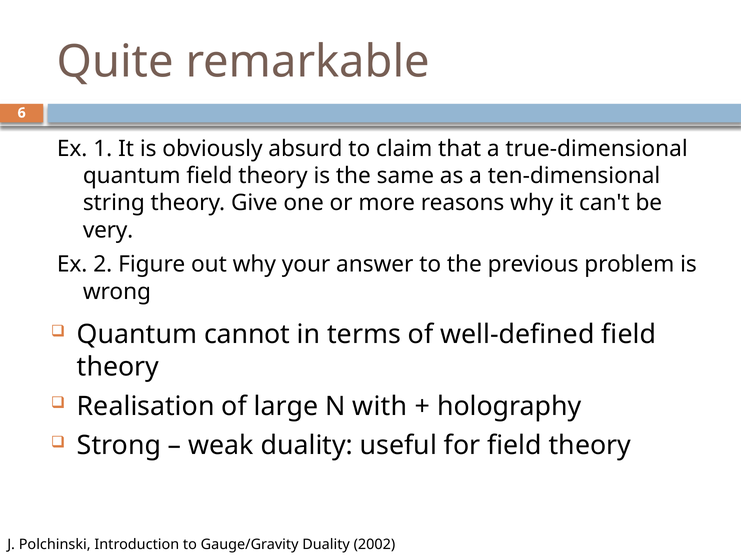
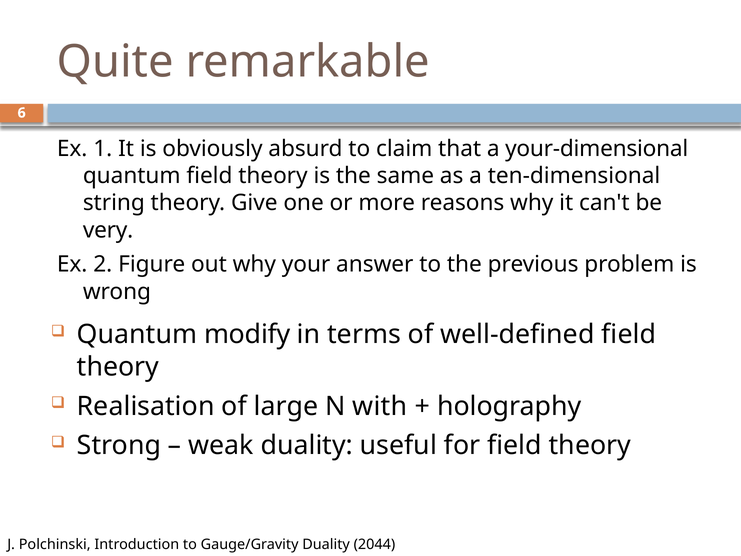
true-dimensional: true-dimensional -> your-dimensional (597, 148)
cannot: cannot -> modify (247, 334)
2002: 2002 -> 2044 (374, 544)
